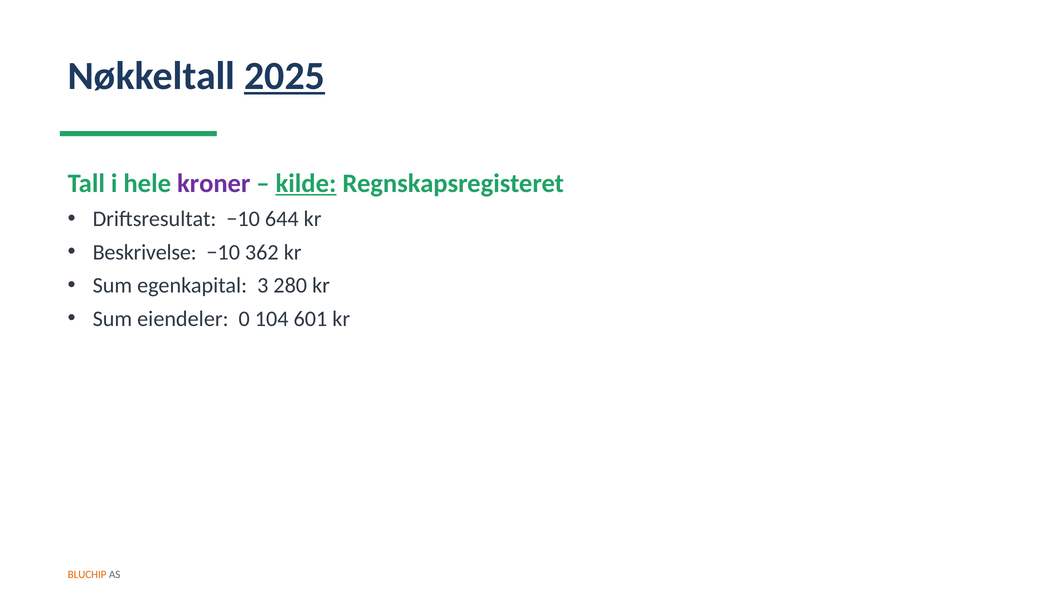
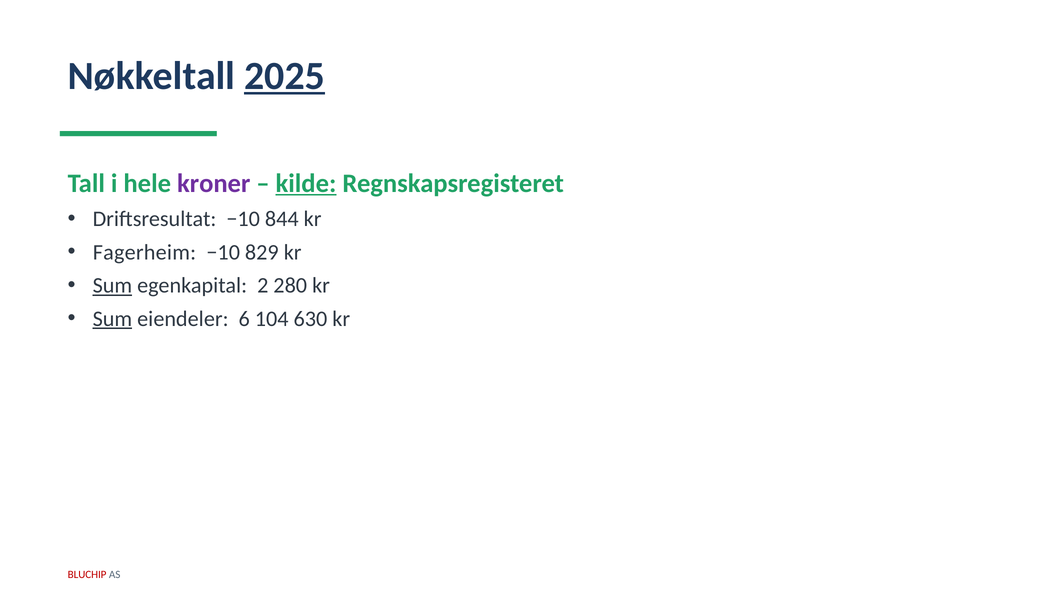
644: 644 -> 844 (282, 219)
Beskrivelse: Beskrivelse -> Fagerheim (144, 252)
362: 362 -> 829 (262, 252)
Sum underline: none -> present (112, 285)
3: 3 -> 2 (263, 285)
Sum underline: none -> present (112, 319)
0: 0 -> 6 (244, 319)
601: 601 -> 630 (310, 319)
BLUCHIP colour: orange -> red (87, 574)
